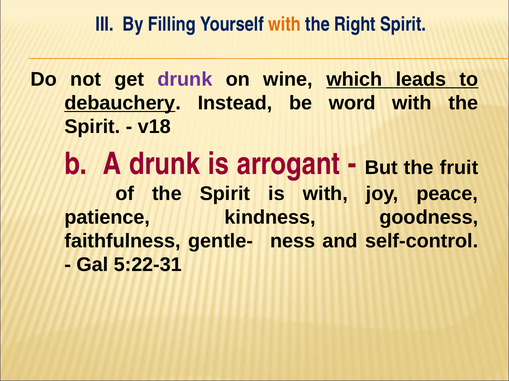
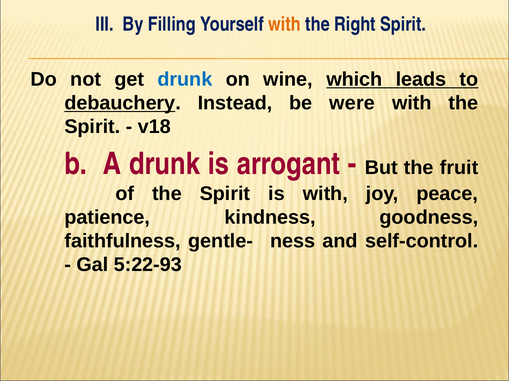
drunk colour: purple -> blue (185, 79)
word: word -> were (352, 103)
5:22-31: 5:22-31 -> 5:22-93 (148, 265)
